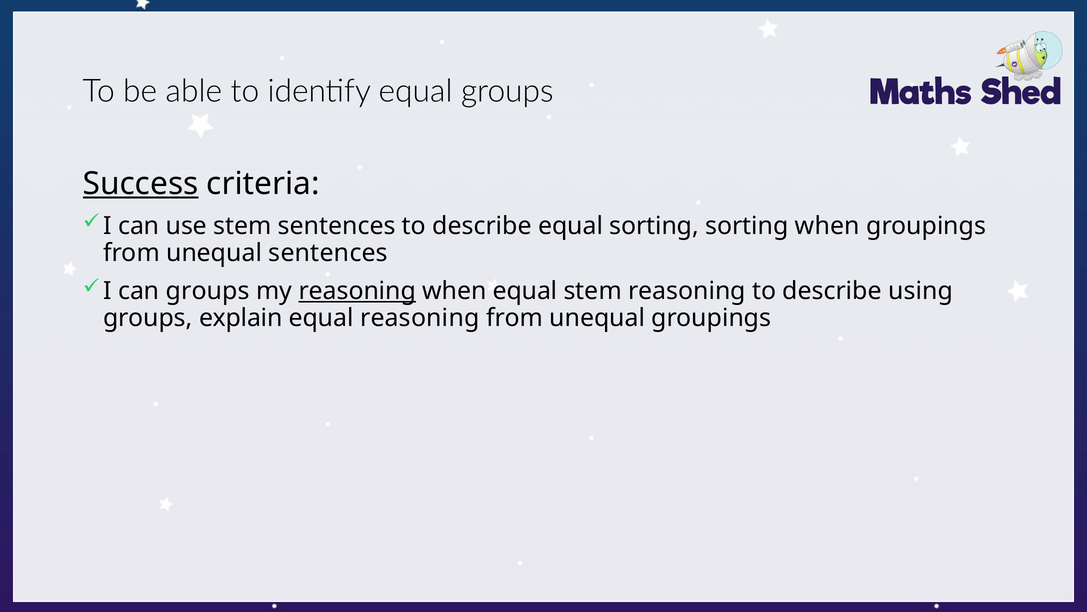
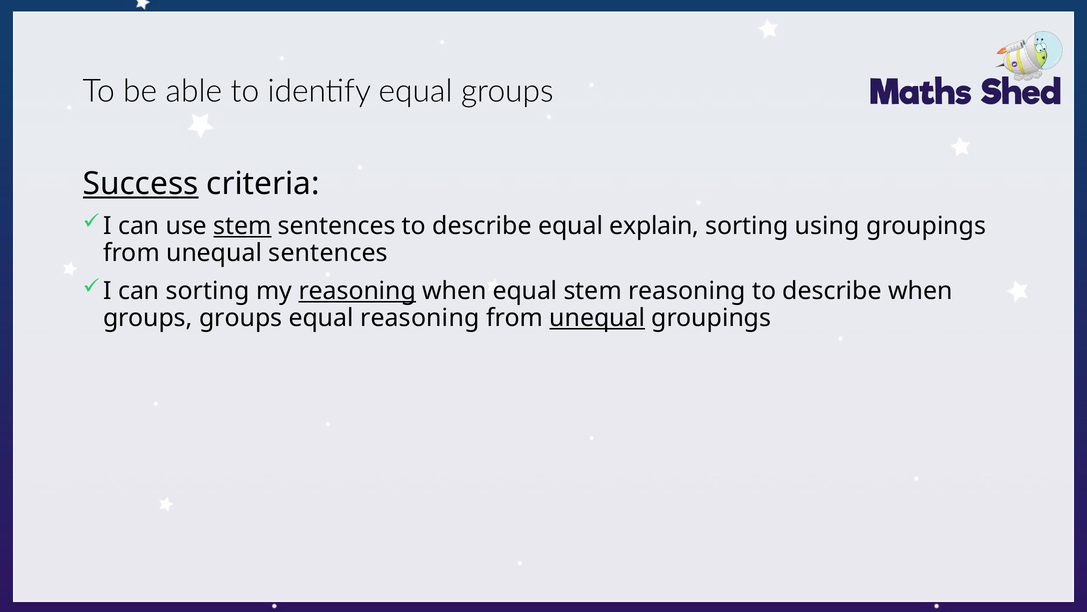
stem underline: none -> present (243, 226)
equal sorting: sorting -> explain (654, 226)
sorting when: when -> using (827, 226)
can groups: groups -> sorting (208, 291)
describe using: using -> when (920, 291)
groups explain: explain -> groups (241, 318)
unequal underline: none -> present (597, 318)
